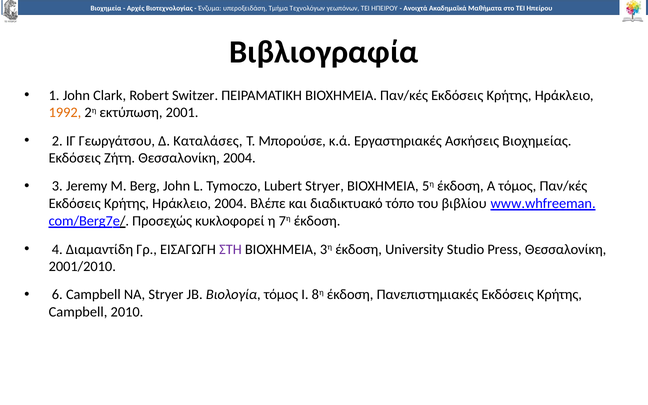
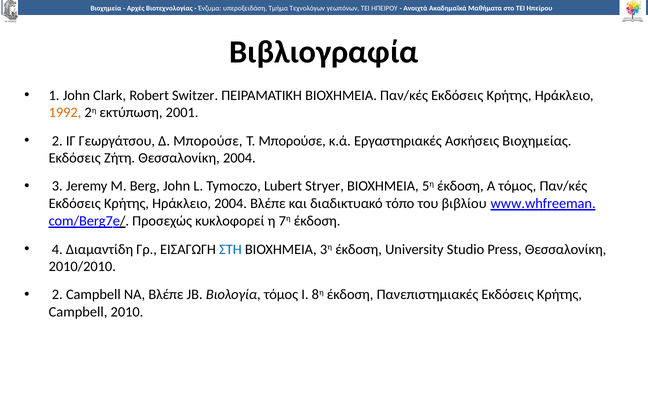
Δ Καταλάσες: Καταλάσες -> Μπορούσε (208, 141)
ΣΤΗ colour: purple -> blue (230, 249)
2001/2010: 2001/2010 -> 2010/2010 (82, 267)
6: 6 -> 2 (57, 295)
NA Stryer: Stryer -> Βλέπε (166, 295)
